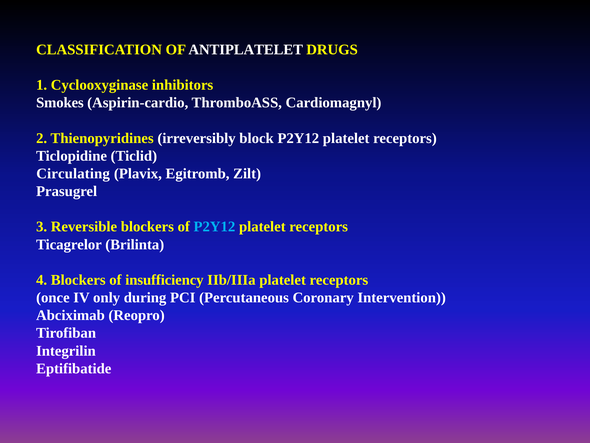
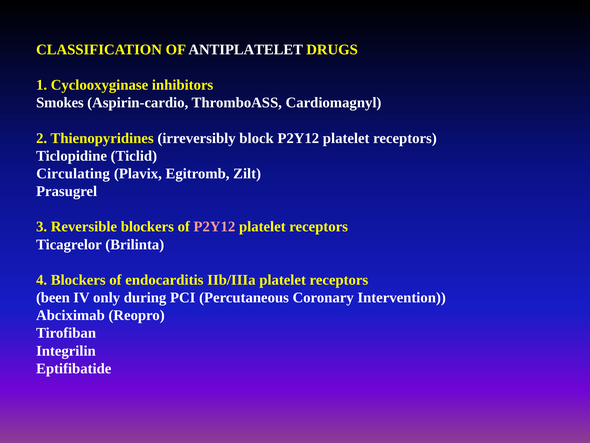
P2Y12 colour: light blue -> pink (214, 227)
insufficiency: insufficiency -> endocarditis (164, 280)
once: once -> been (53, 297)
